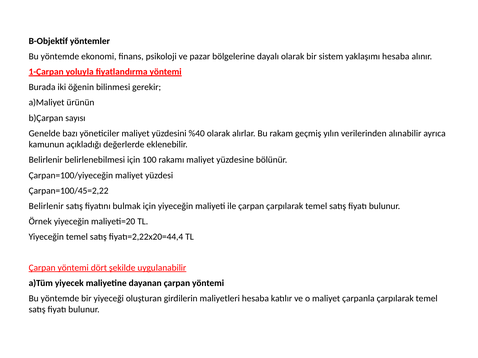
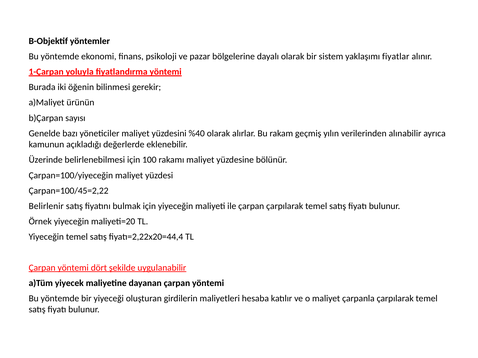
yaklaşımı hesaba: hesaba -> fiyatlar (396, 56)
Belirlenir: Belirlenir -> Üzerinde (46, 160)
